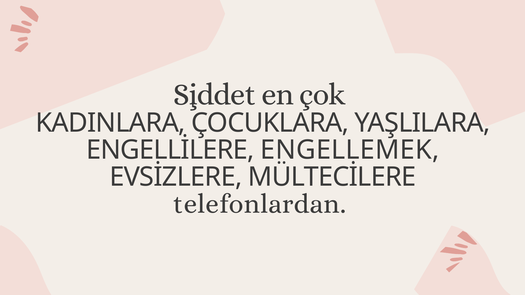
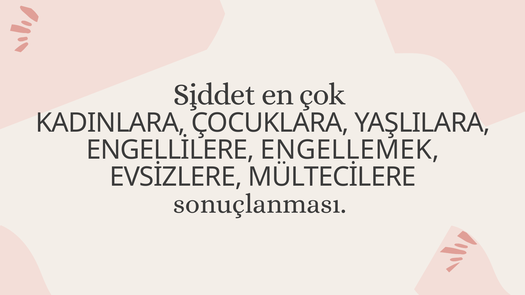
telefonlardan: telefonlardan -> sonuçlanması (260, 204)
